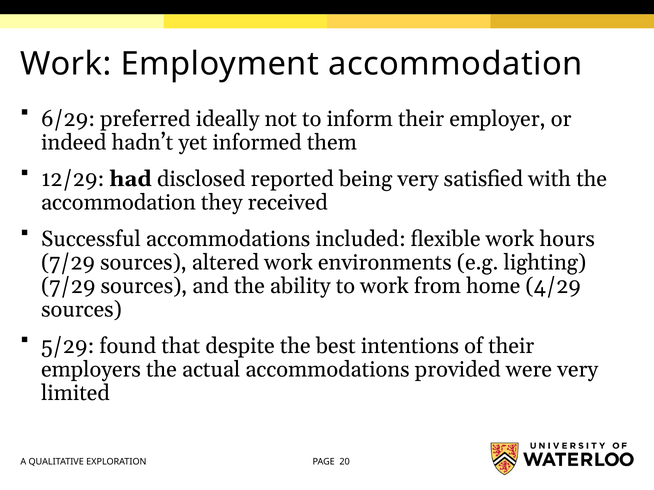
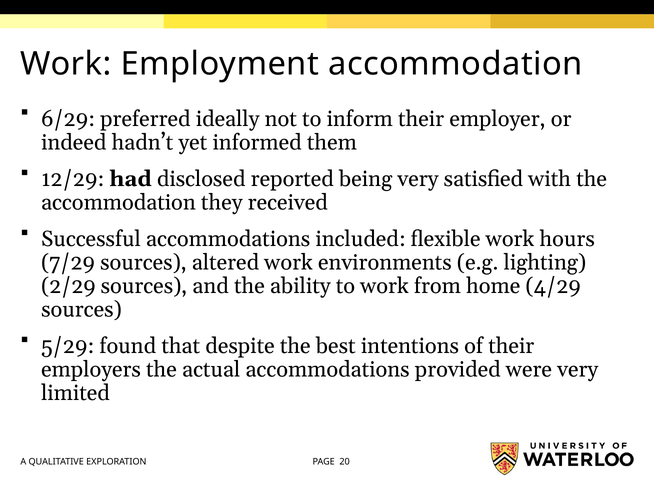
7/29: 7/29 -> 2/29 (68, 286)
